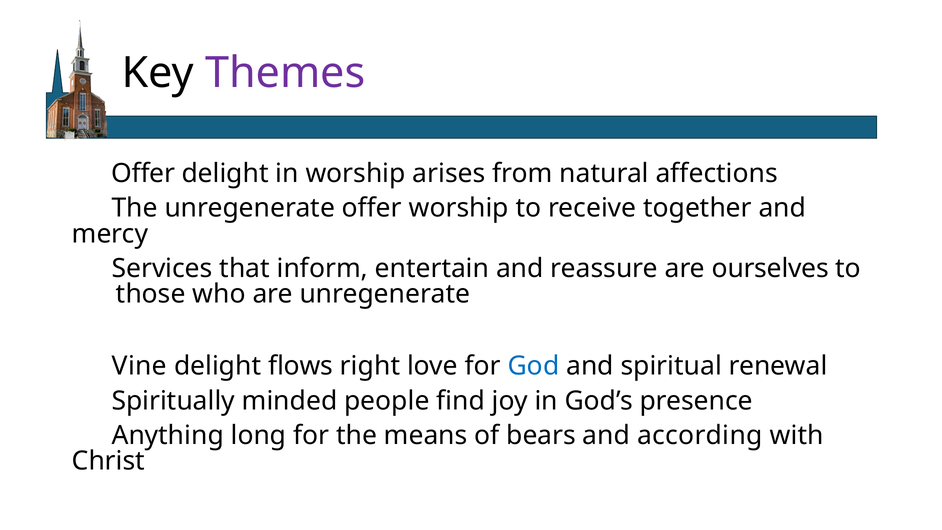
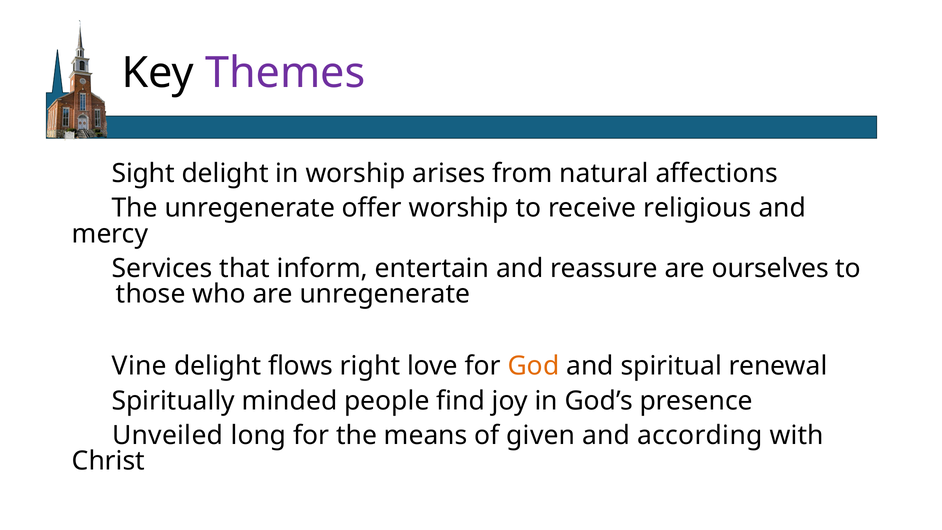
Offer: Offer -> Sight (143, 173)
together: together -> religious (697, 208)
God colour: blue -> orange (534, 366)
Anything: Anything -> Unveiled (168, 435)
bears: bears -> given (541, 435)
